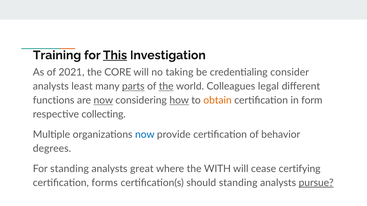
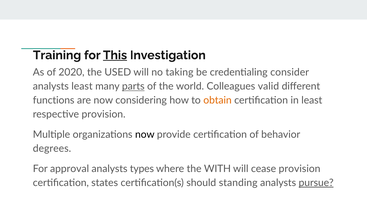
2021: 2021 -> 2020 (71, 72)
CORE: CORE -> USED (118, 72)
the underline: present -> none (166, 86)
legal: legal -> valid (268, 86)
now underline: present -> none (103, 101)
how underline: present -> none (179, 101)
in form: form -> least (312, 101)
respective collecting: collecting -> provision (104, 115)
now colour: blue -> black (145, 135)
For standing: standing -> approval (70, 169)
great: great -> types (142, 169)
cease certifying: certifying -> provision (300, 169)
forms: forms -> states (105, 183)
